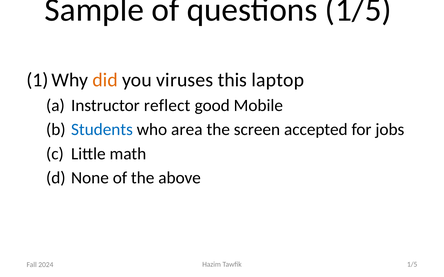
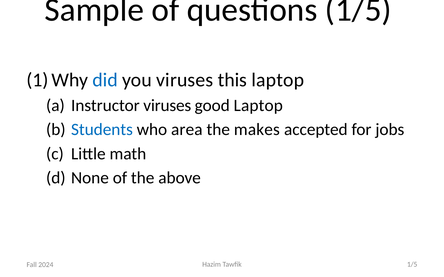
did colour: orange -> blue (105, 80)
Instructor reflect: reflect -> viruses (167, 106)
good Mobile: Mobile -> Laptop (258, 106)
screen: screen -> makes (257, 130)
